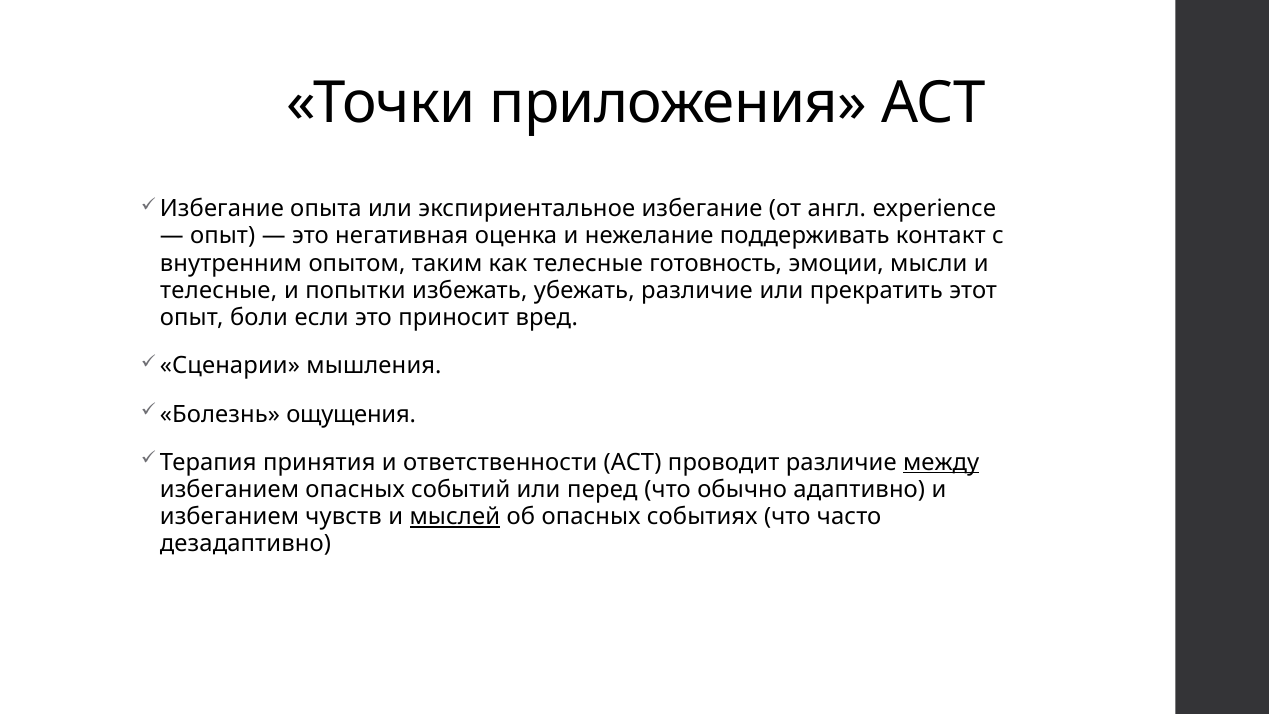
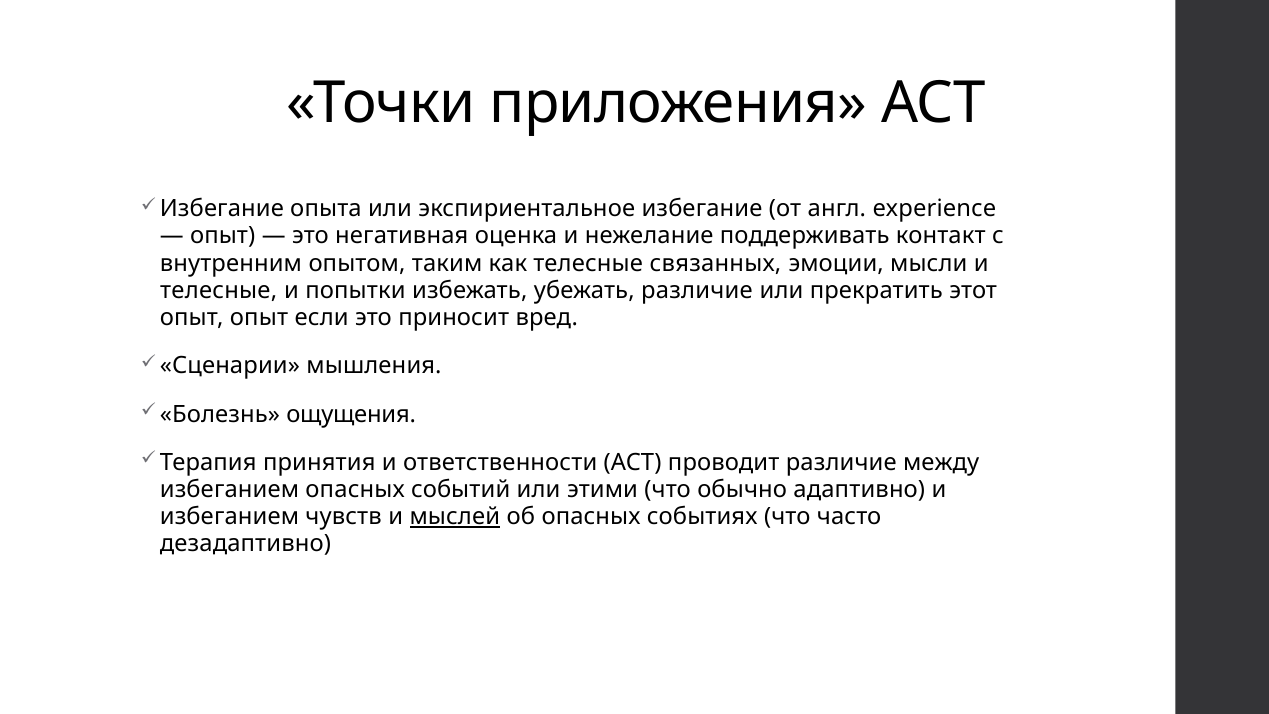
готовность: готовность -> связанных (716, 263)
опыт боли: боли -> опыт (259, 317)
между underline: present -> none (941, 462)
перед: перед -> этими (602, 489)
